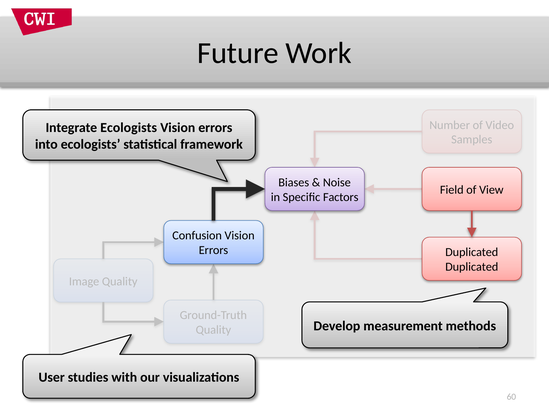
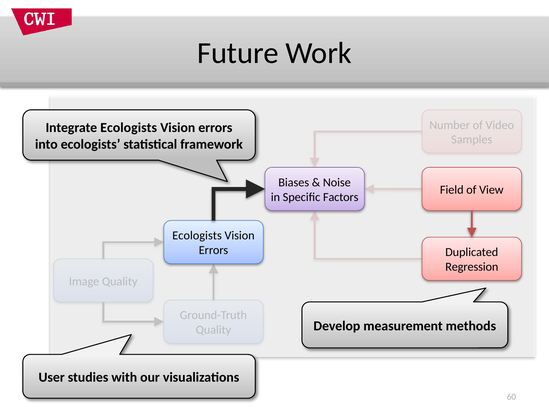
Confusion: Confusion -> Ecologists (197, 235)
Duplicated: Duplicated -> Regression (472, 267)
